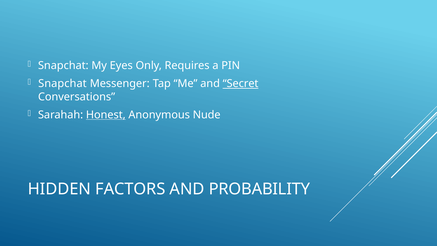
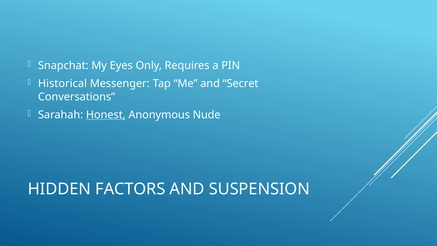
Snapchat: Snapchat -> Historical (62, 84)
Secret underline: present -> none (241, 84)
PROBABILITY: PROBABILITY -> SUSPENSION (259, 189)
